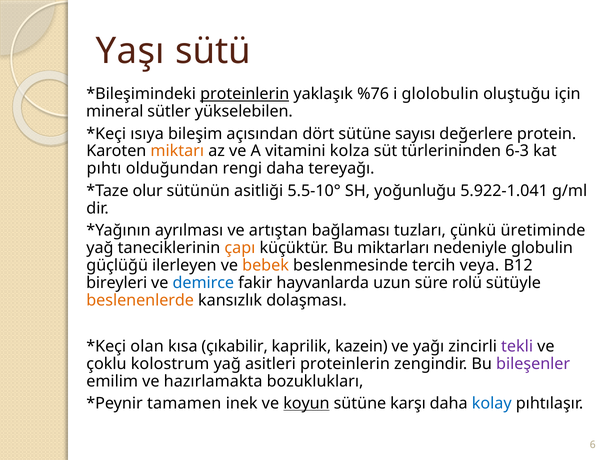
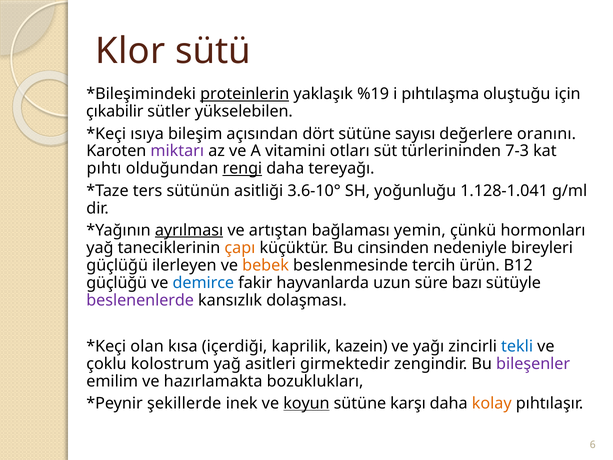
Yaşı: Yaşı -> Klor (130, 51)
%76: %76 -> %19 (373, 94)
glolobulin: glolobulin -> pıhtılaşma (440, 94)
mineral: mineral -> çıkabilir (115, 112)
protein: protein -> oranını (546, 134)
miktarı colour: orange -> purple (177, 151)
kolza: kolza -> otları (350, 151)
6-3: 6-3 -> 7-3 (517, 151)
rengi underline: none -> present (242, 169)
olur: olur -> ters (148, 191)
5.5-10°: 5.5-10° -> 3.6-10° (314, 191)
5.922-1.041: 5.922-1.041 -> 1.128-1.041 (504, 191)
ayrılması underline: none -> present (189, 230)
tuzları: tuzları -> yemin (420, 230)
üretiminde: üretiminde -> hormonları (543, 230)
miktarları: miktarları -> cinsinden (393, 248)
globulin: globulin -> bireyleri (542, 248)
veya: veya -> ürün (480, 265)
bireyleri: bireyleri -> güçlüğü (117, 283)
rolü: rolü -> bazı (467, 283)
beslenenlerde colour: orange -> purple (140, 300)
çıkabilir: çıkabilir -> içerdiği (235, 346)
tekli colour: purple -> blue (517, 346)
asitleri proteinlerin: proteinlerin -> girmektedir (345, 364)
tamamen: tamamen -> şekillerde (184, 403)
kolay colour: blue -> orange (492, 403)
